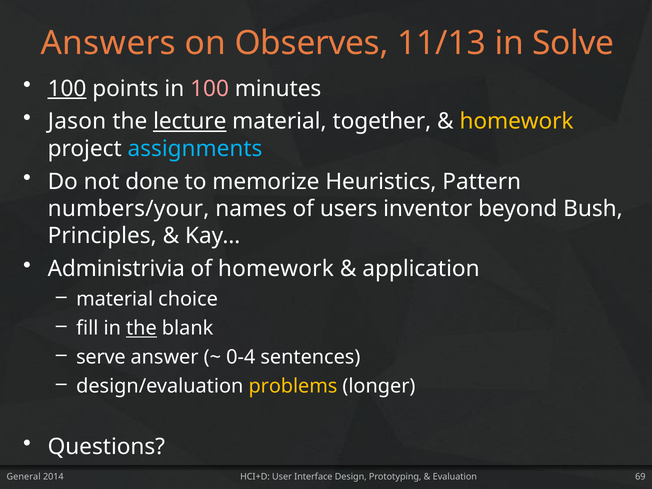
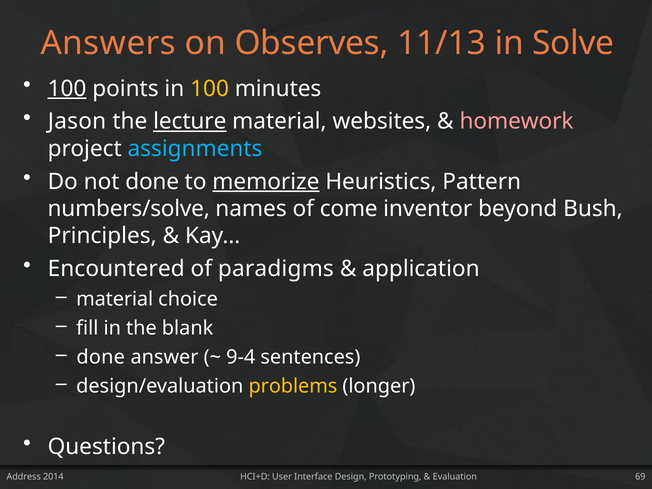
100 colour: pink -> yellow (210, 89)
together: together -> websites (382, 122)
homework colour: yellow -> pink (517, 122)
memorize underline: none -> present (266, 182)
numbers/your: numbers/your -> numbers/solve (129, 209)
users: users -> come (349, 209)
Administrivia: Administrivia -> Encountered (116, 269)
of homework: homework -> paradigms (276, 269)
the underline: present -> none (141, 328)
serve: serve -> done (101, 357)
0-4: 0-4 -> 9-4 (241, 357)
General: General -> Address (24, 477)
